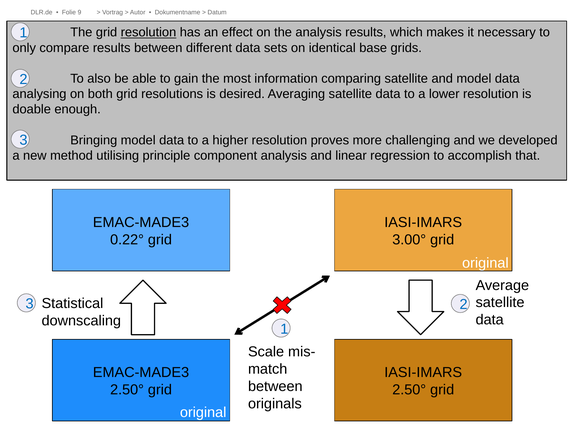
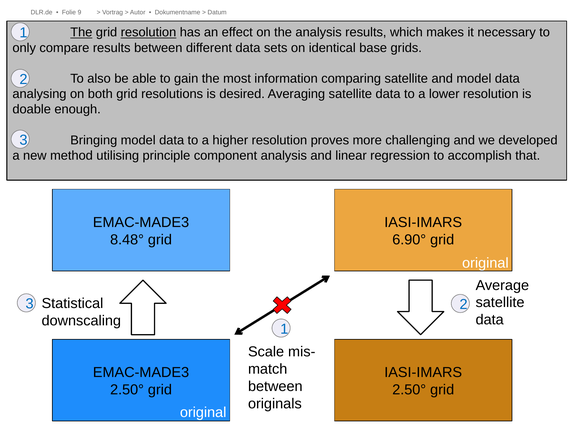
The underline: none -> present (81, 32)
0.22°: 0.22° -> 8.48° (127, 240)
3.00°: 3.00° -> 6.90° (409, 240)
